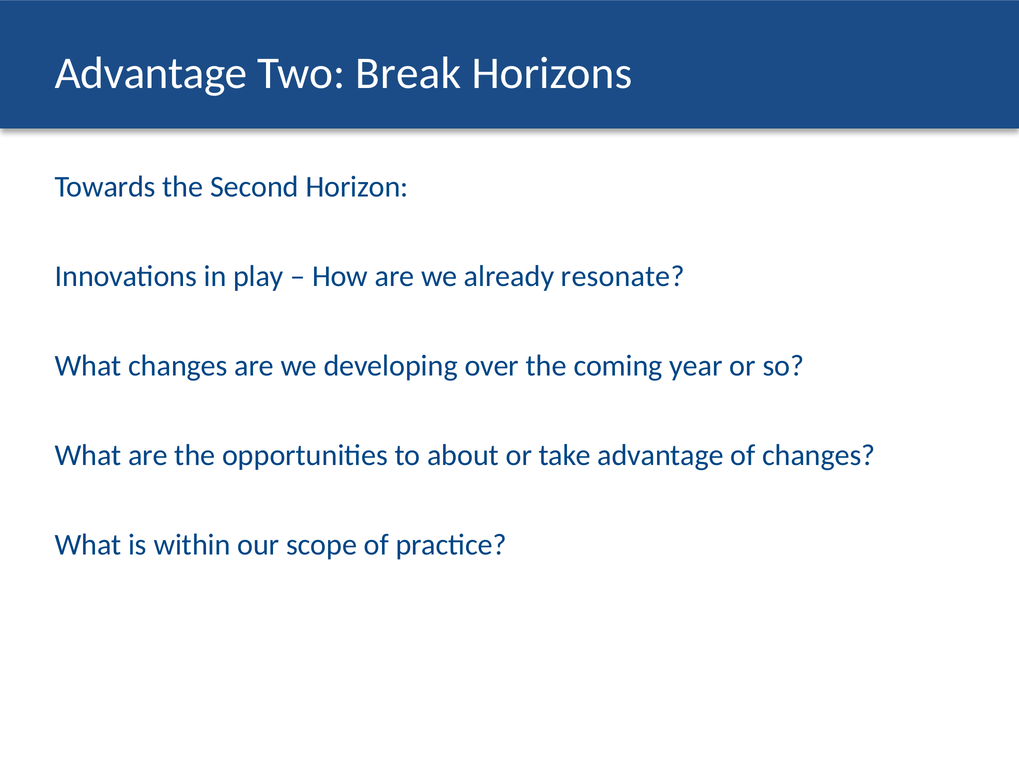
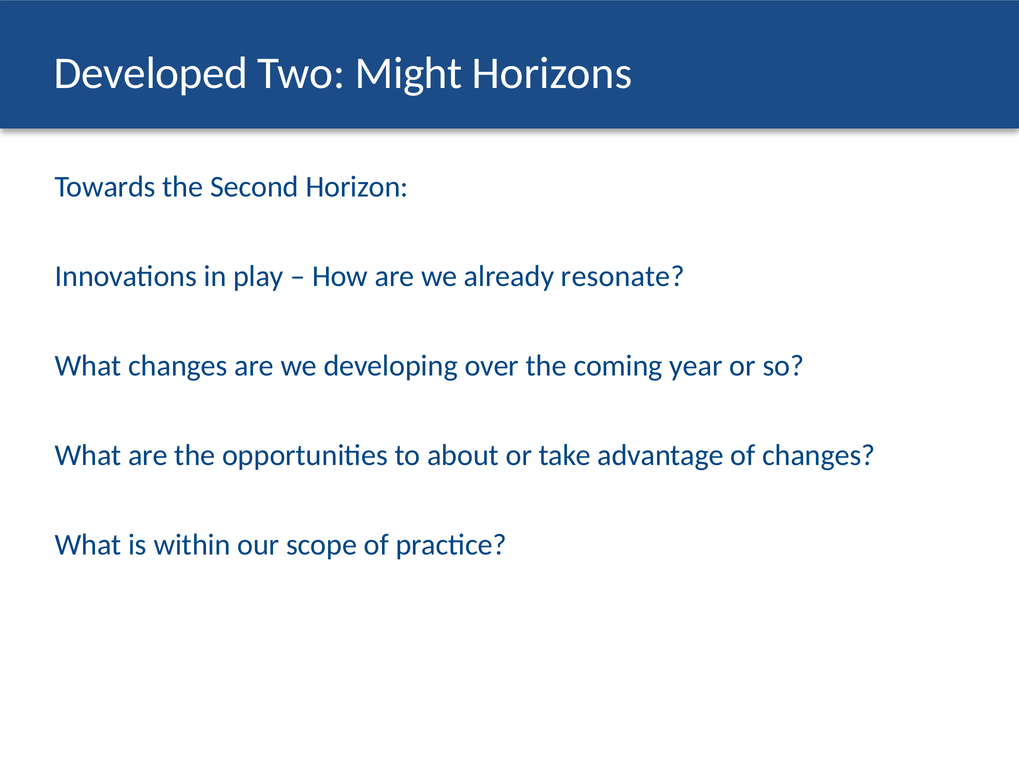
Advantage: Advantage -> Developed (151, 73)
Break: Break -> Might (409, 73)
